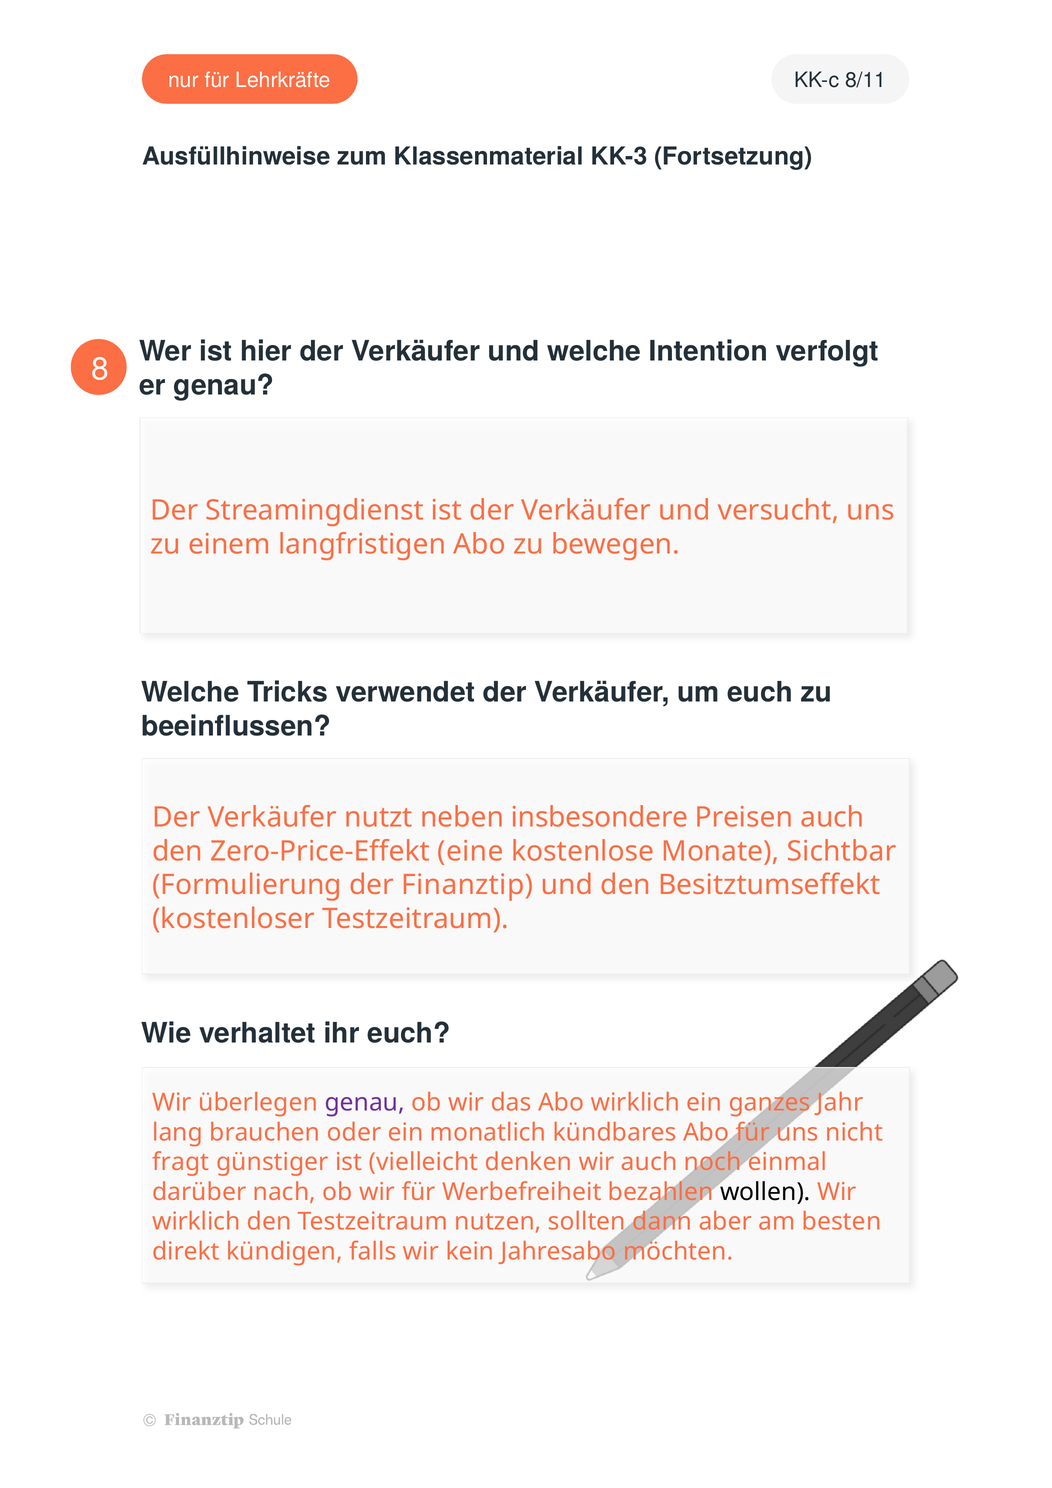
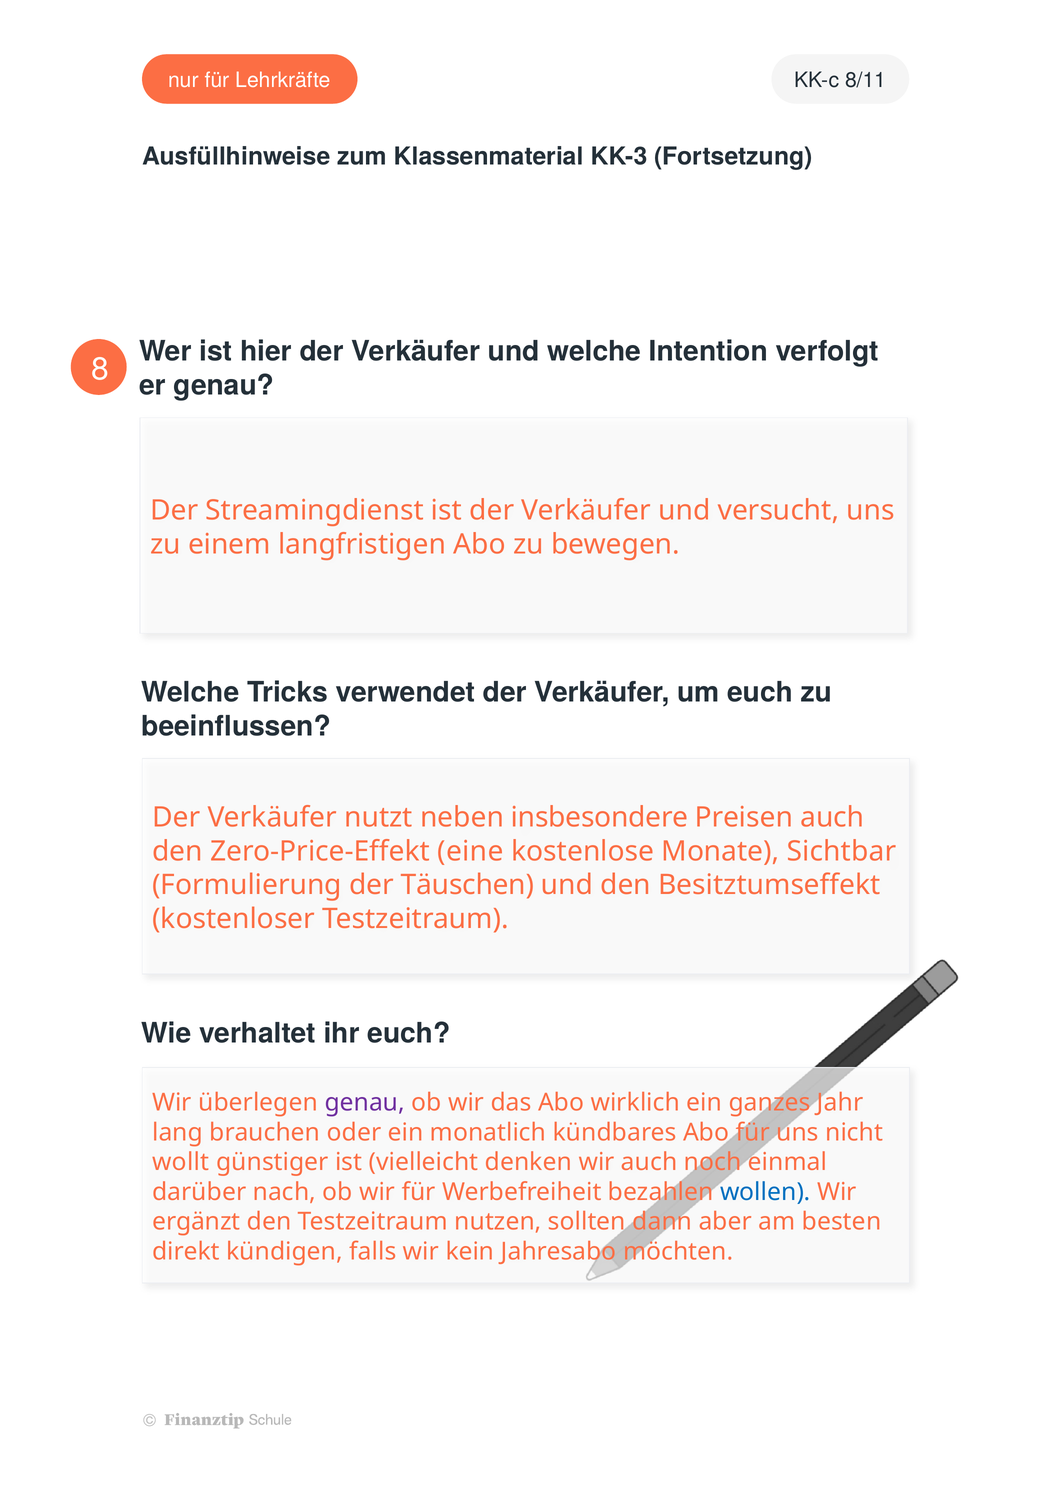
Finanztip: Finanztip -> Täuschen (468, 885)
fragt: fragt -> wollt (181, 1162)
wollen colour: black -> blue (765, 1192)
wirklich: wirklich -> ergänzt (196, 1222)
